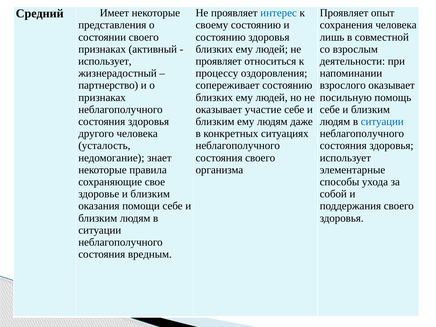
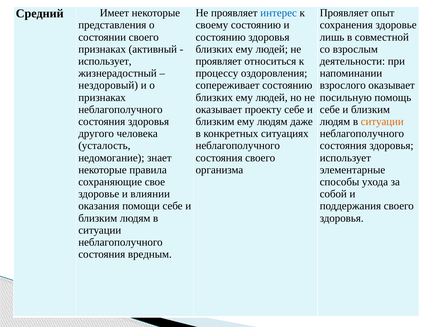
сохранения человека: человека -> здоровье (396, 25)
партнерство: партнерство -> нездоровый (108, 85)
участие: участие -> проекту (263, 109)
ситуации colour: blue -> orange (382, 122)
здоровье и близким: близким -> влиянии (150, 194)
